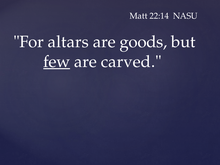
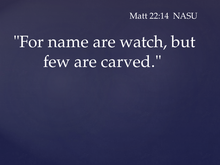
altars: altars -> name (68, 42)
goods: goods -> watch (143, 42)
few underline: present -> none (57, 62)
